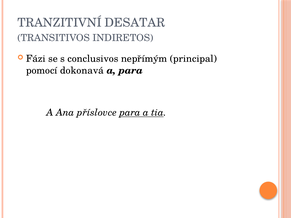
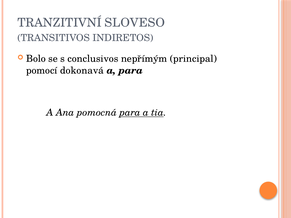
DESATAR: DESATAR -> SLOVESO (135, 23)
Fázi: Fázi -> Bolo (36, 59)
příslovce: příslovce -> pomocná (97, 113)
